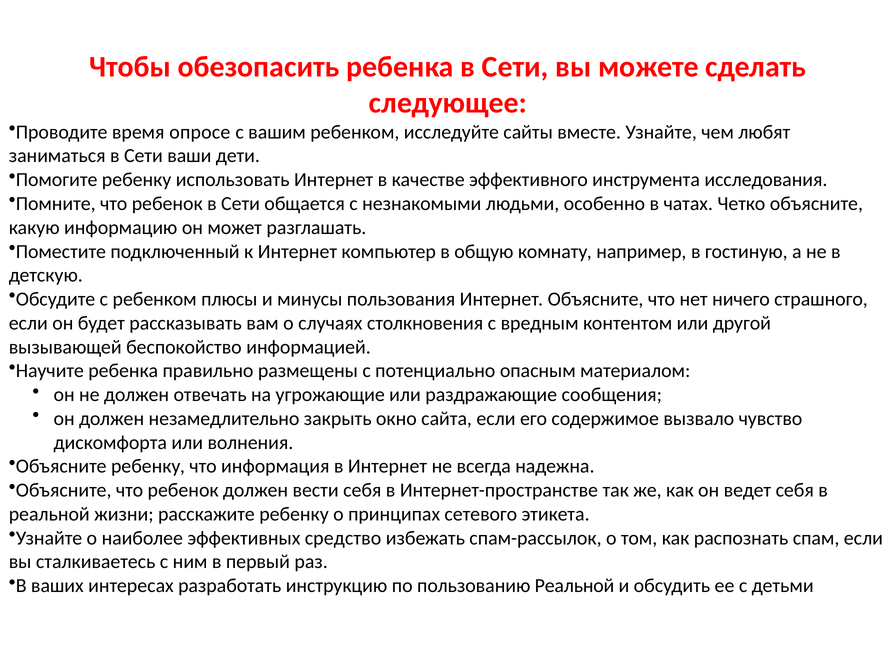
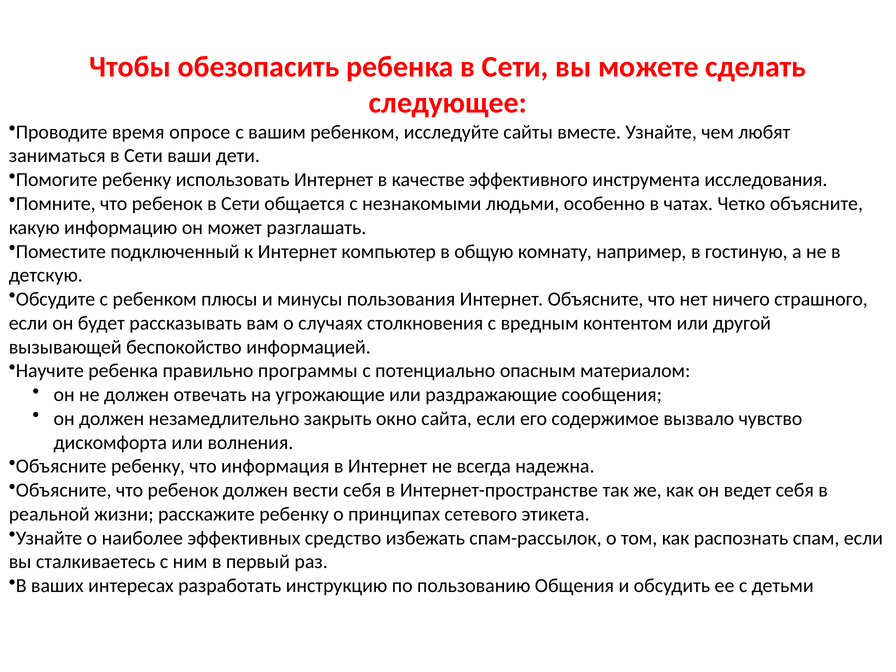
размещены: размещены -> программы (308, 371)
пользованию Реальной: Реальной -> Общения (574, 586)
